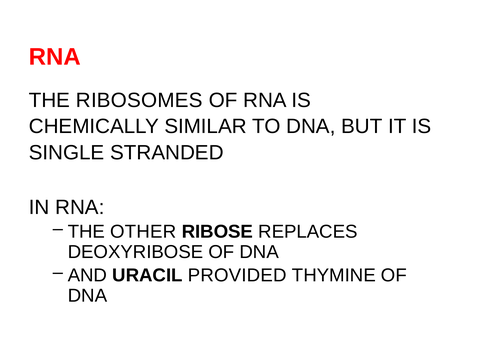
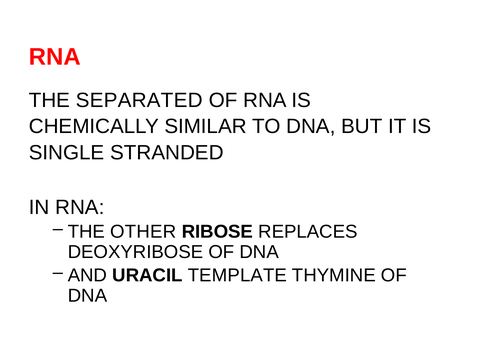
RIBOSOMES: RIBOSOMES -> SEPARATED (139, 100)
PROVIDED: PROVIDED -> TEMPLATE (237, 275)
